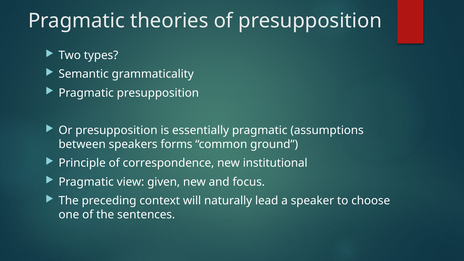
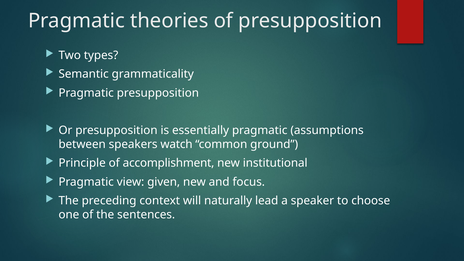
forms: forms -> watch (176, 144)
correspondence: correspondence -> accomplishment (169, 163)
